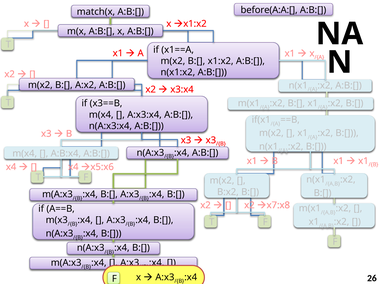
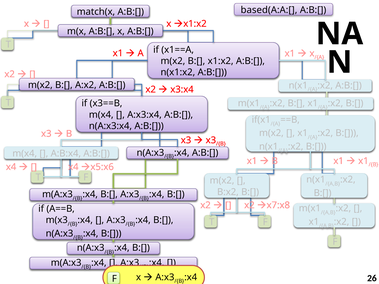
before(A:A:[: before(A:A:[ -> based(A:A:[ (269, 10)
